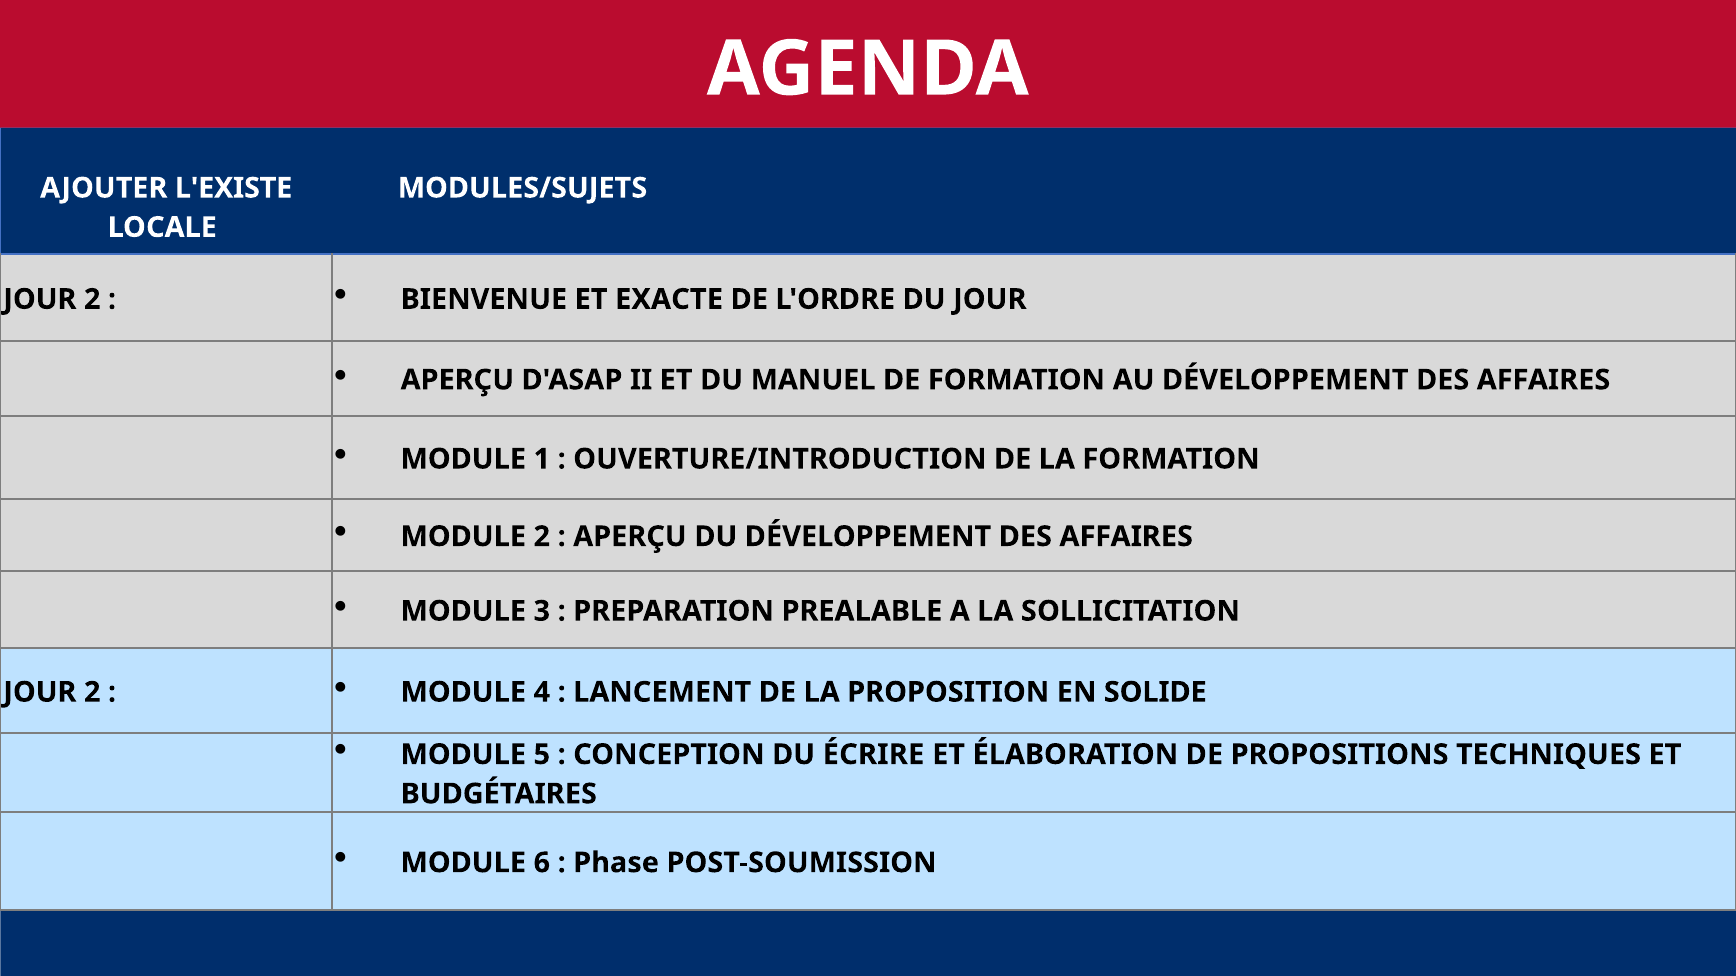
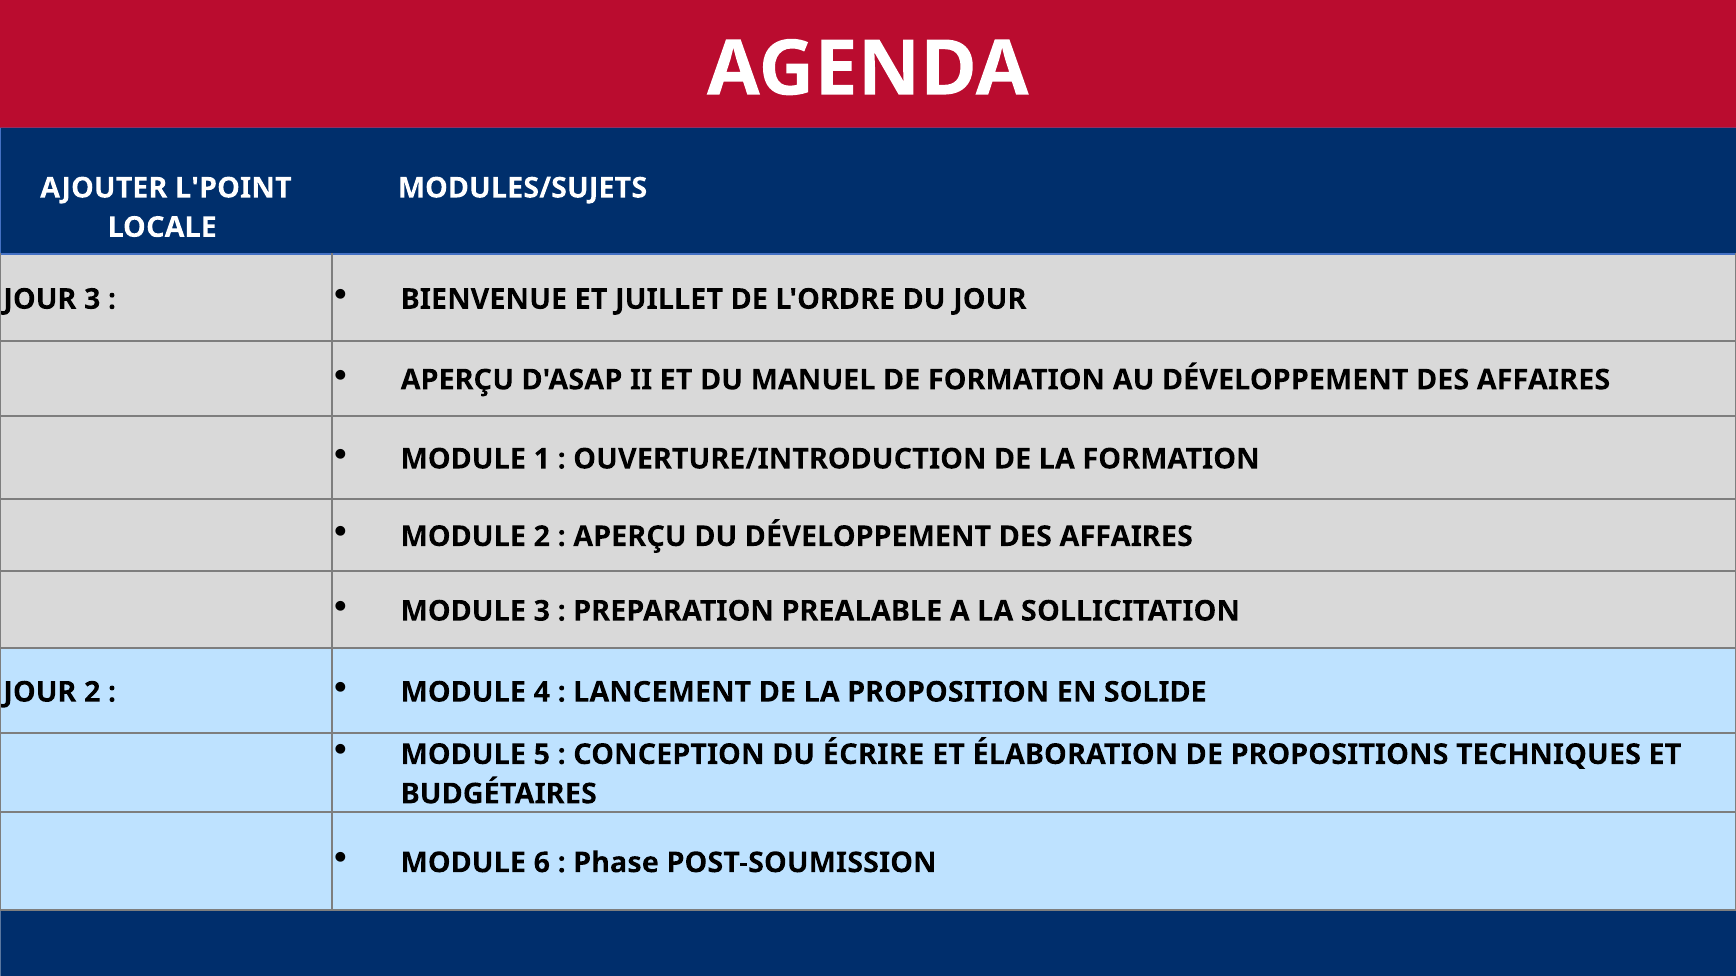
L'EXISTE: L'EXISTE -> L'POINT (233, 188)
2: 2 -> 3 (92, 299)
EXACTE: EXACTE -> JUILLET (669, 299)
